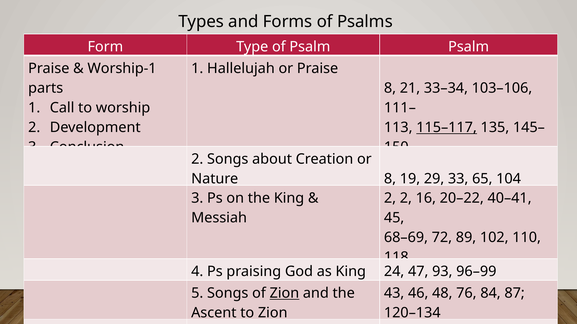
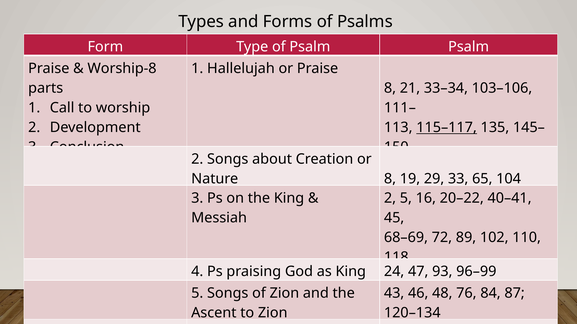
Worship-1: Worship-1 -> Worship-8 (122, 69)
2 2: 2 -> 5 (406, 198)
Zion underline: present -> none (284, 294)
